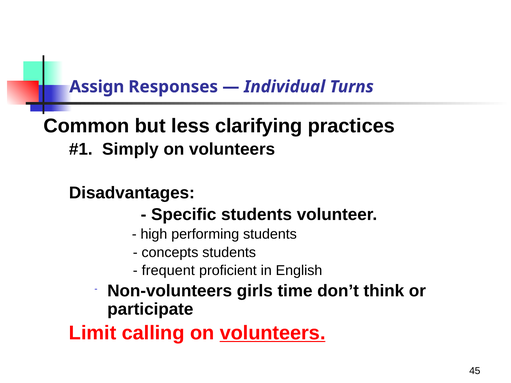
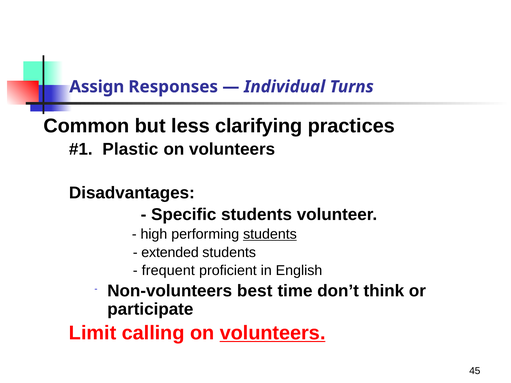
Simply: Simply -> Plastic (130, 149)
students underline: none -> present (270, 234)
concepts: concepts -> extended (170, 253)
girls: girls -> best (255, 291)
